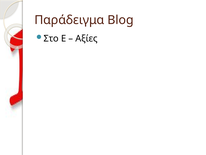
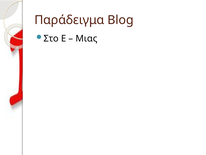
Αξίες: Αξίες -> Μιας (86, 38)
